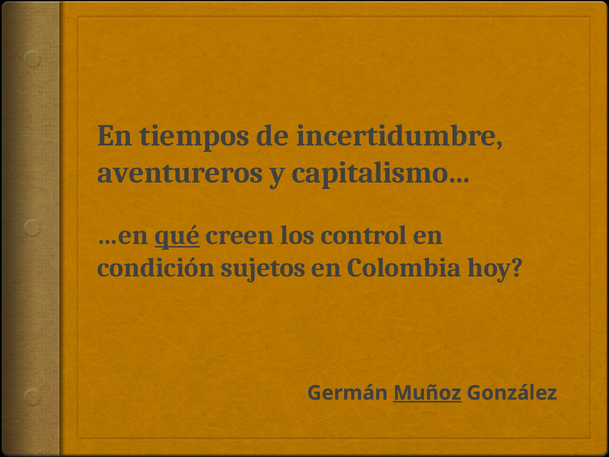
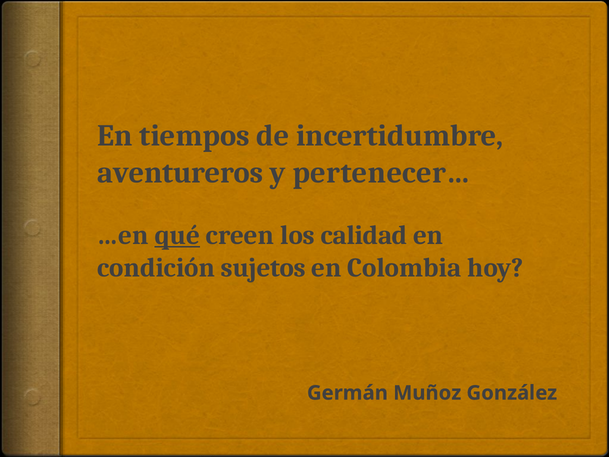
capitalismo…: capitalismo… -> pertenecer… (381, 172)
control: control -> calidad (364, 235)
Muñoz underline: present -> none (427, 393)
